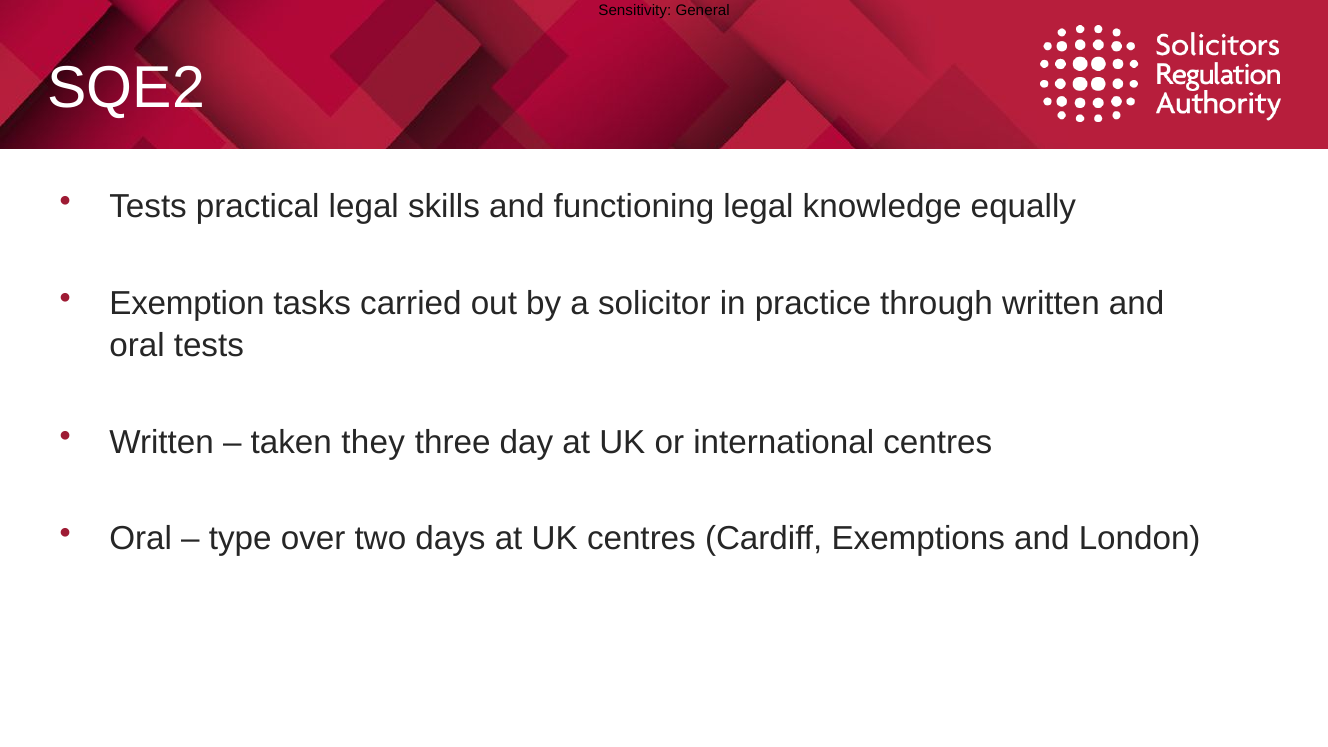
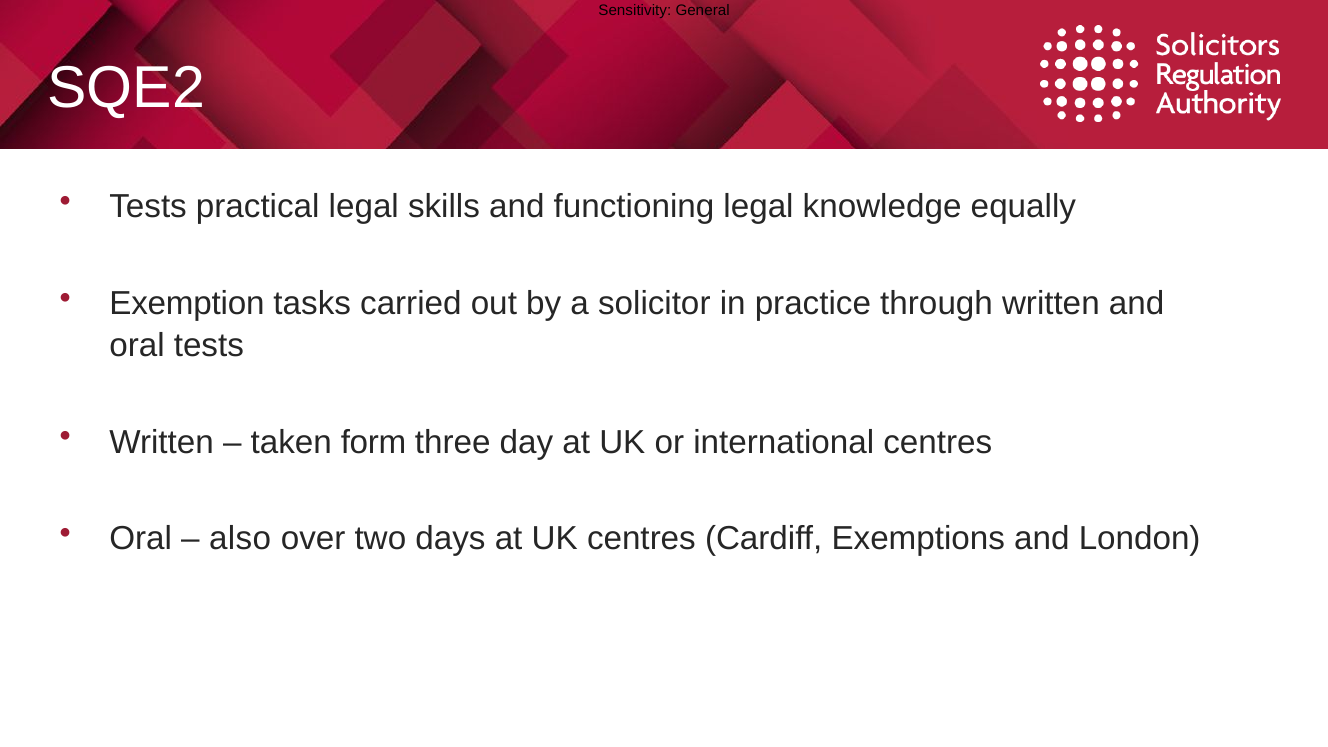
they: they -> form (374, 442)
type: type -> also (240, 539)
